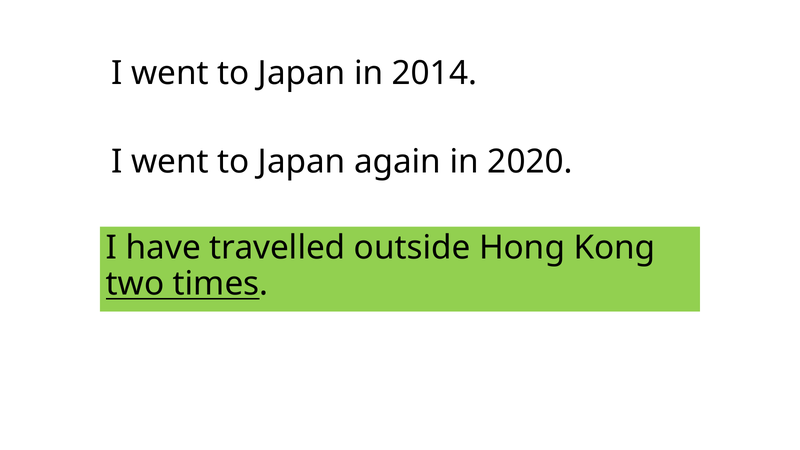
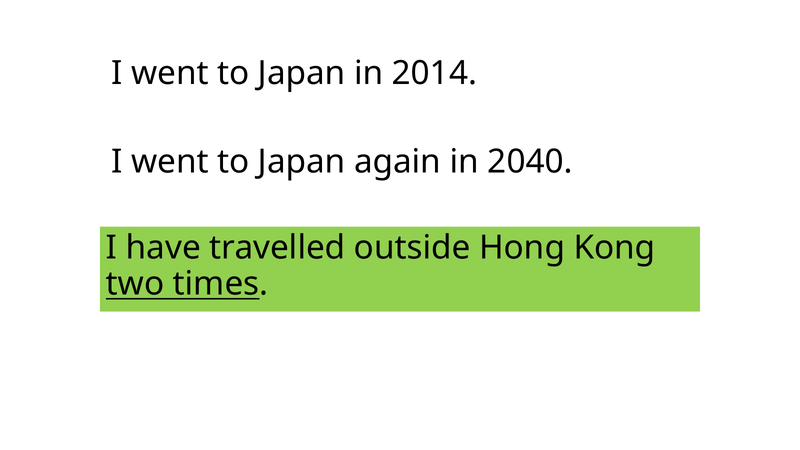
2020: 2020 -> 2040 (530, 162)
